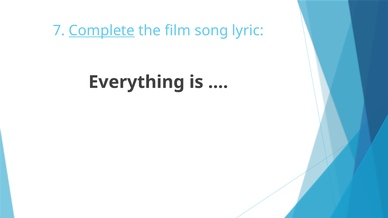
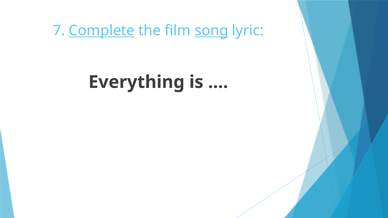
song underline: none -> present (211, 31)
